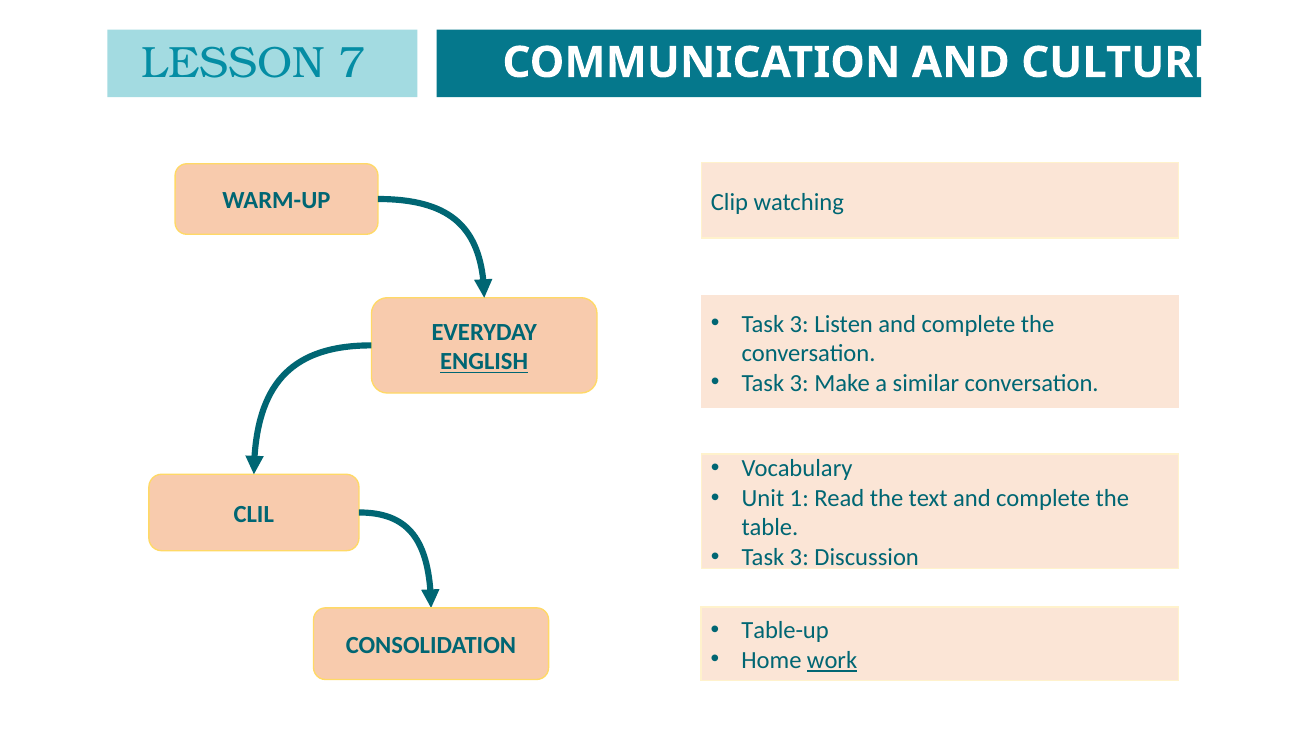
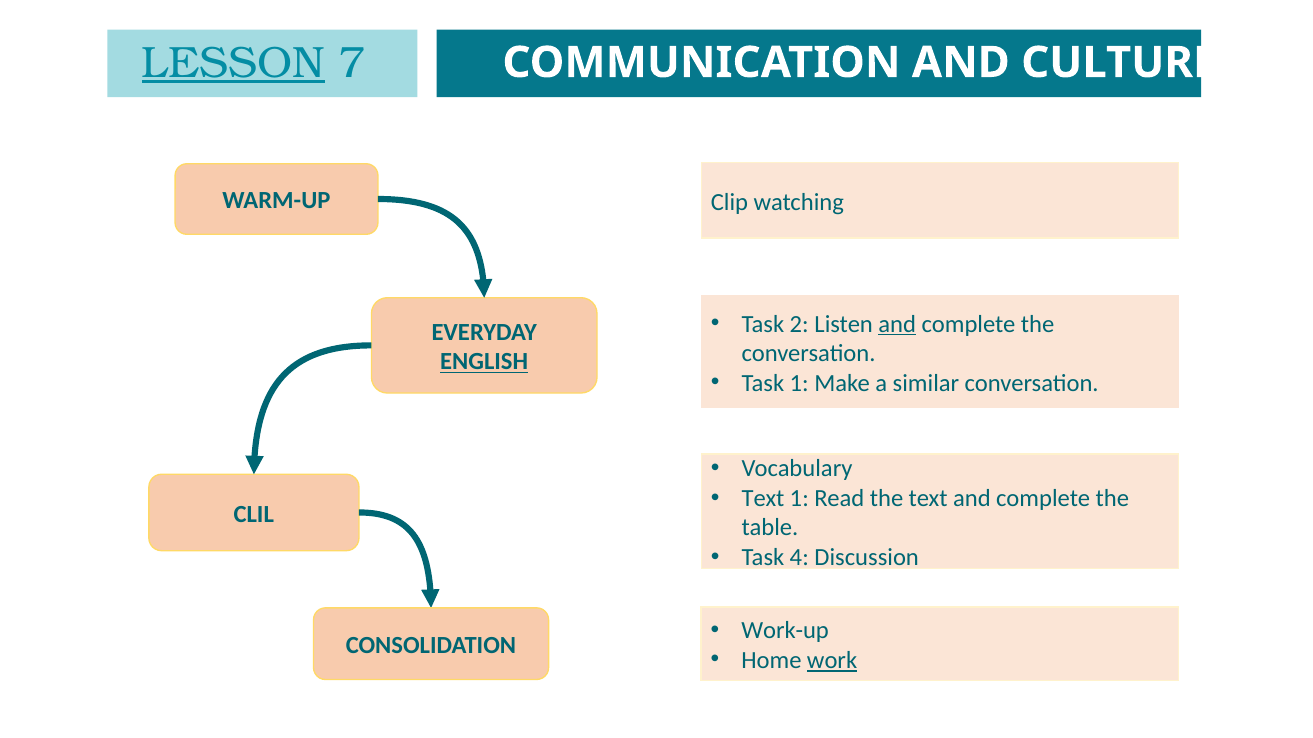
LESSON underline: none -> present (233, 63)
3: 3 -> 2 (799, 324)
and underline: none -> present (897, 324)
3: 3 -> 1 (799, 383)
Unit: Unit -> Text (763, 499)
3: 3 -> 4 (799, 558)
Table-up: Table-up -> Work-up (785, 631)
